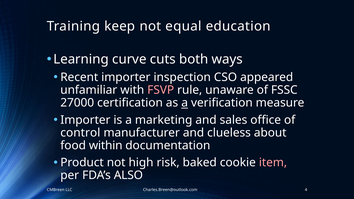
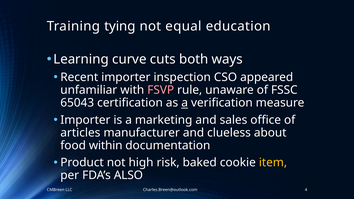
keep: keep -> tying (120, 26)
27000: 27000 -> 65043 (77, 103)
control: control -> articles (80, 133)
item colour: pink -> yellow (273, 163)
